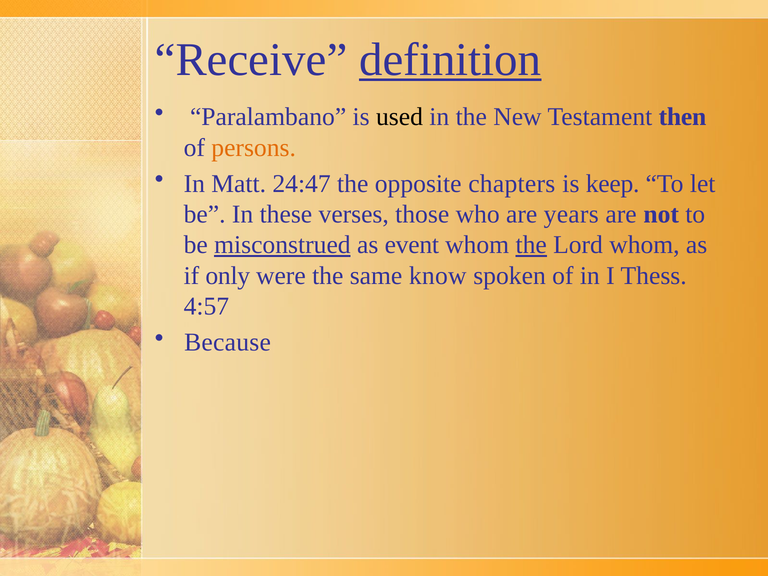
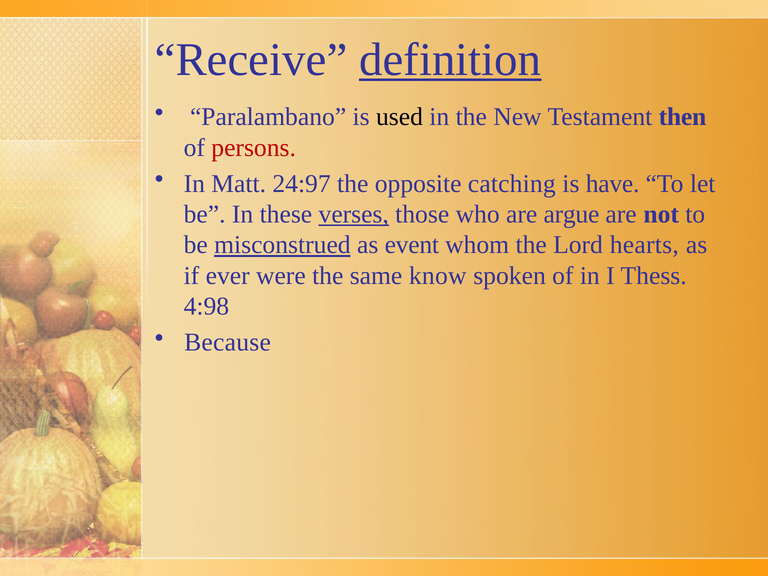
persons colour: orange -> red (254, 148)
24:47: 24:47 -> 24:97 (302, 184)
chapters: chapters -> catching (512, 184)
keep: keep -> have (613, 184)
verses underline: none -> present (354, 214)
years: years -> argue (571, 214)
the underline: present -> none (531, 245)
Lord whom: whom -> hearts (644, 245)
only: only -> ever (228, 276)
4:57: 4:57 -> 4:98 (206, 306)
